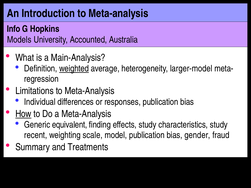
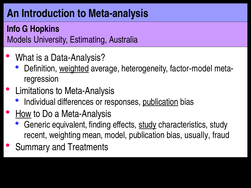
Accounted: Accounted -> Estimating (88, 40)
Main-Analysis: Main-Analysis -> Data-Analysis (78, 58)
larger-model: larger-model -> factor-model (191, 69)
publication underline: none -> present (160, 102)
study underline: none -> present (148, 125)
scale: scale -> mean (93, 135)
gender: gender -> usually (197, 135)
